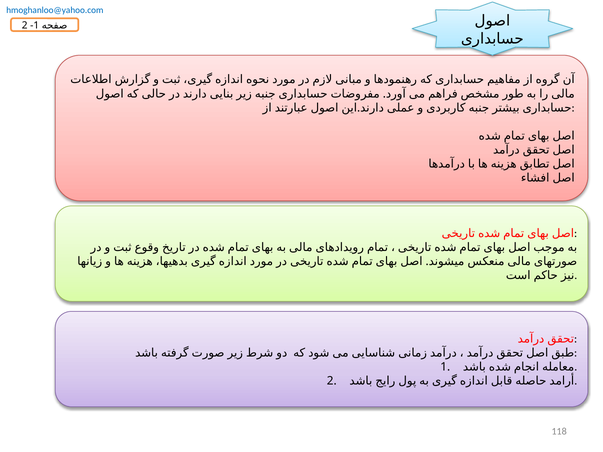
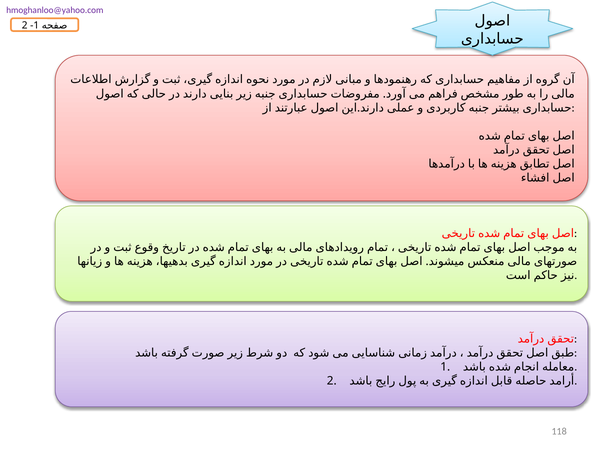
hmoghanloo@yahoo.com colour: blue -> purple (55, 10)
